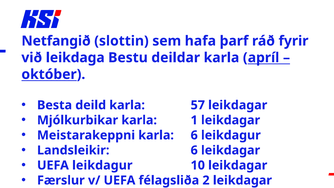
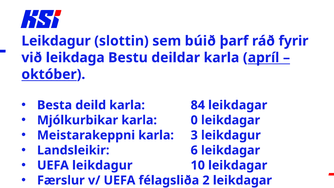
Netfangið: Netfangið -> Leikdagur (56, 41)
hafa: hafa -> búið (200, 41)
57: 57 -> 84 (198, 105)
1: 1 -> 0 (194, 120)
karla 6: 6 -> 3 (194, 135)
